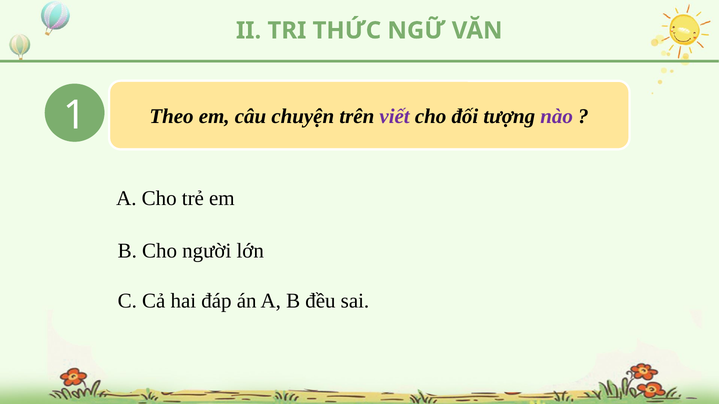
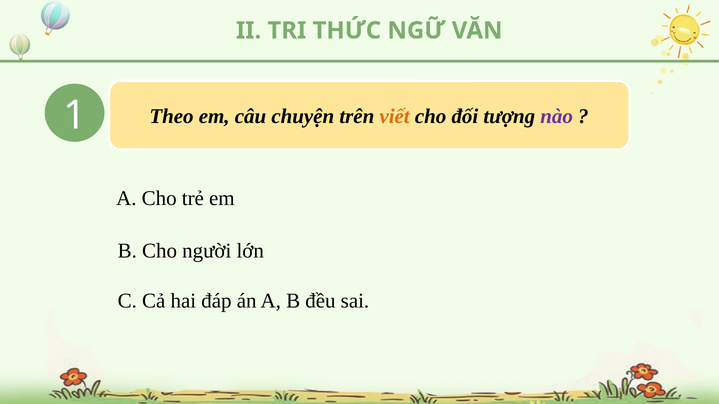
viết colour: purple -> orange (395, 117)
